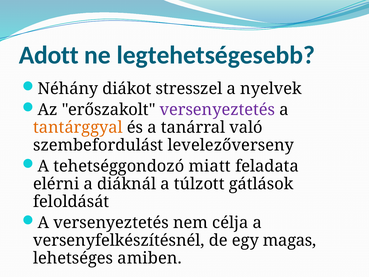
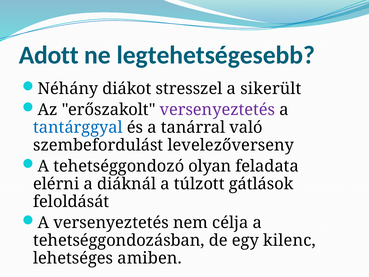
nyelvek: nyelvek -> sikerült (271, 89)
tantárggyal colour: orange -> blue (78, 127)
miatt: miatt -> olyan (210, 166)
versenyfelkészítésnél: versenyfelkészítésnél -> tehetséggondozásban (119, 240)
magas: magas -> kilenc (289, 240)
